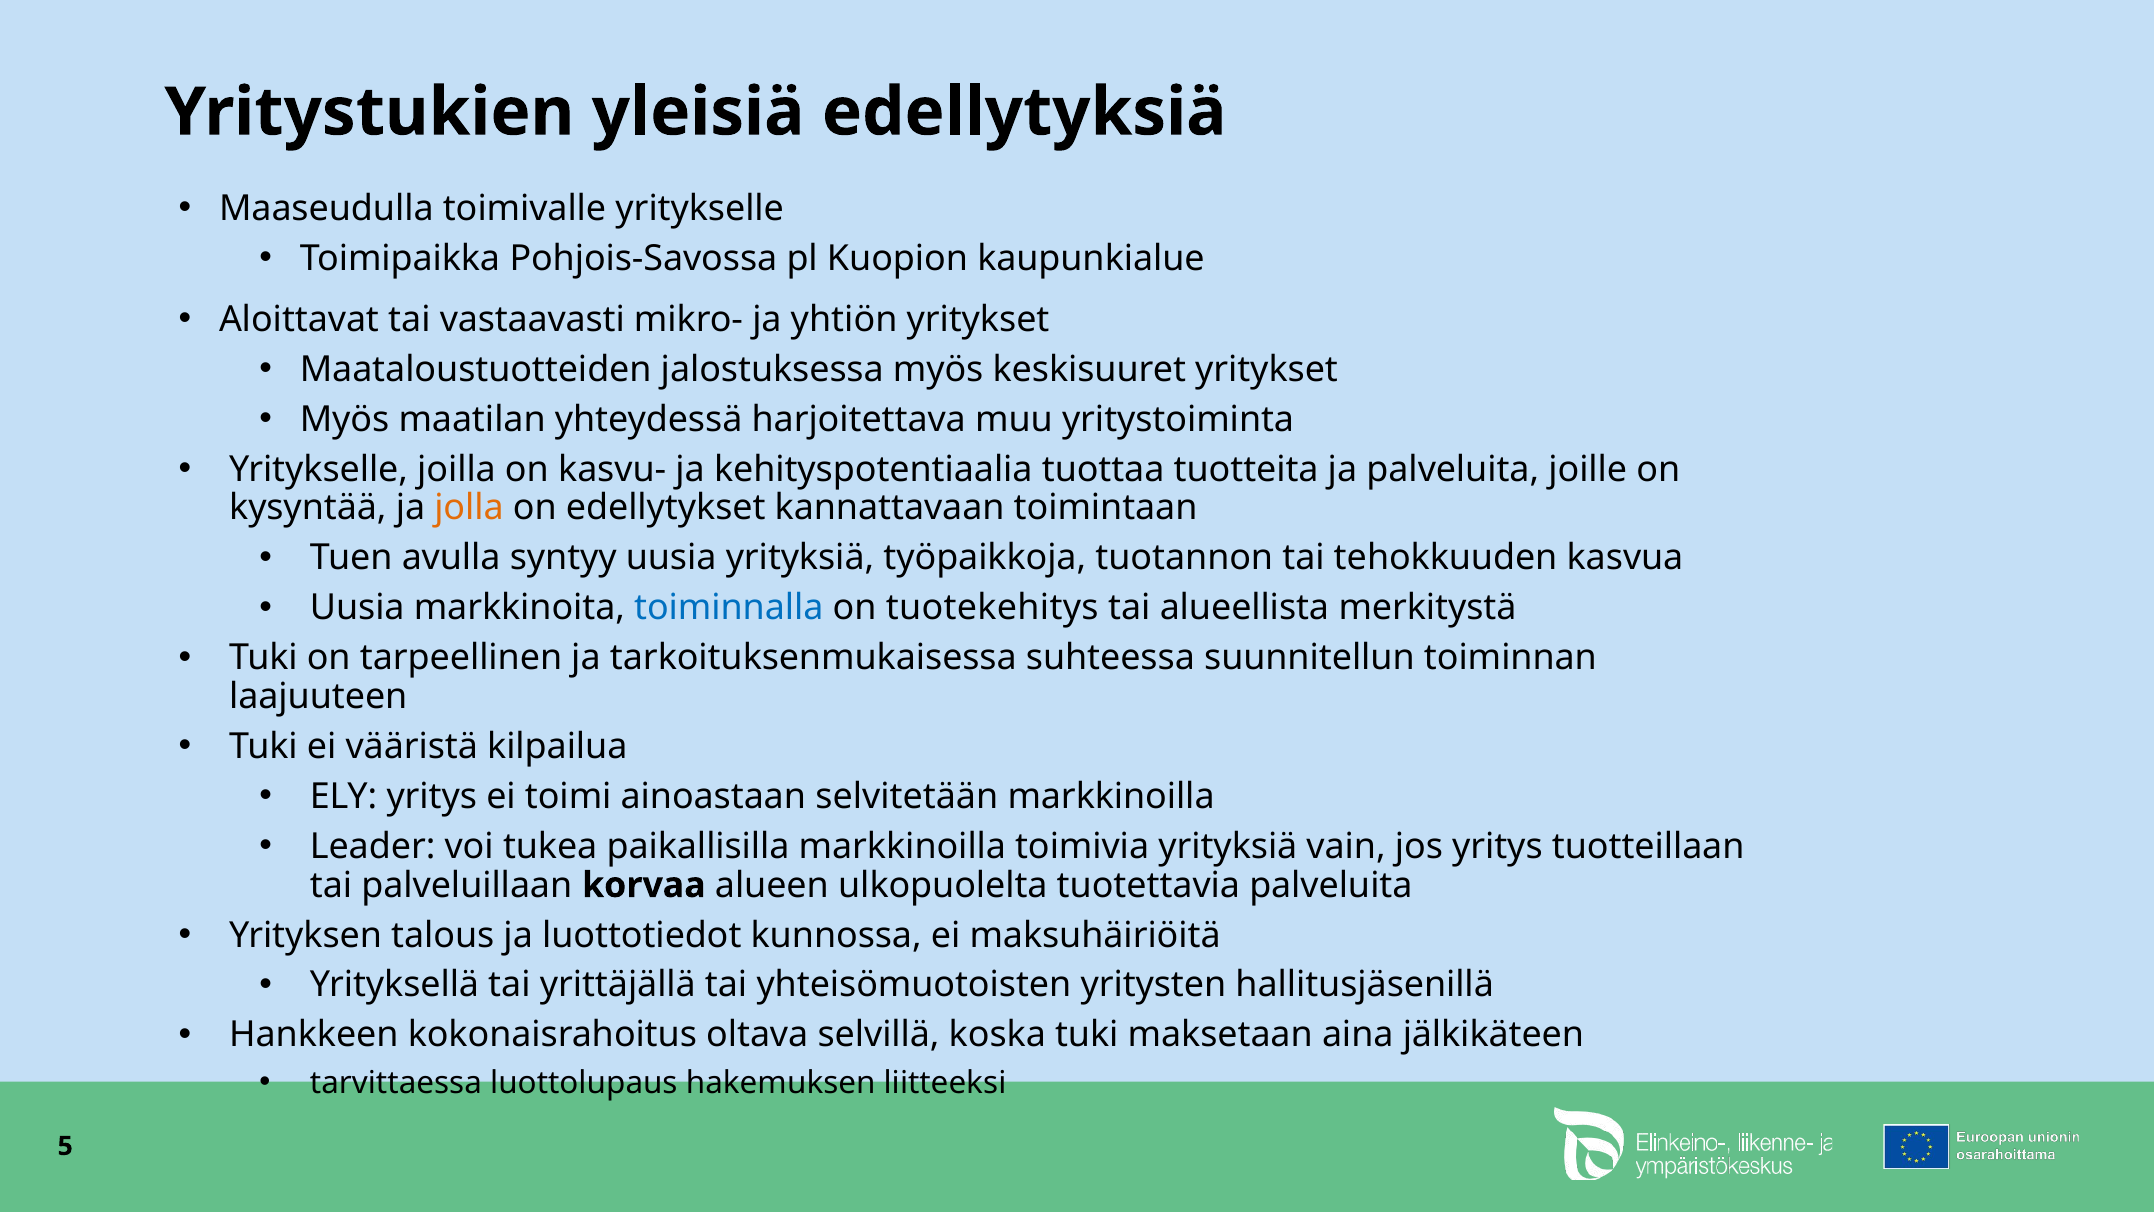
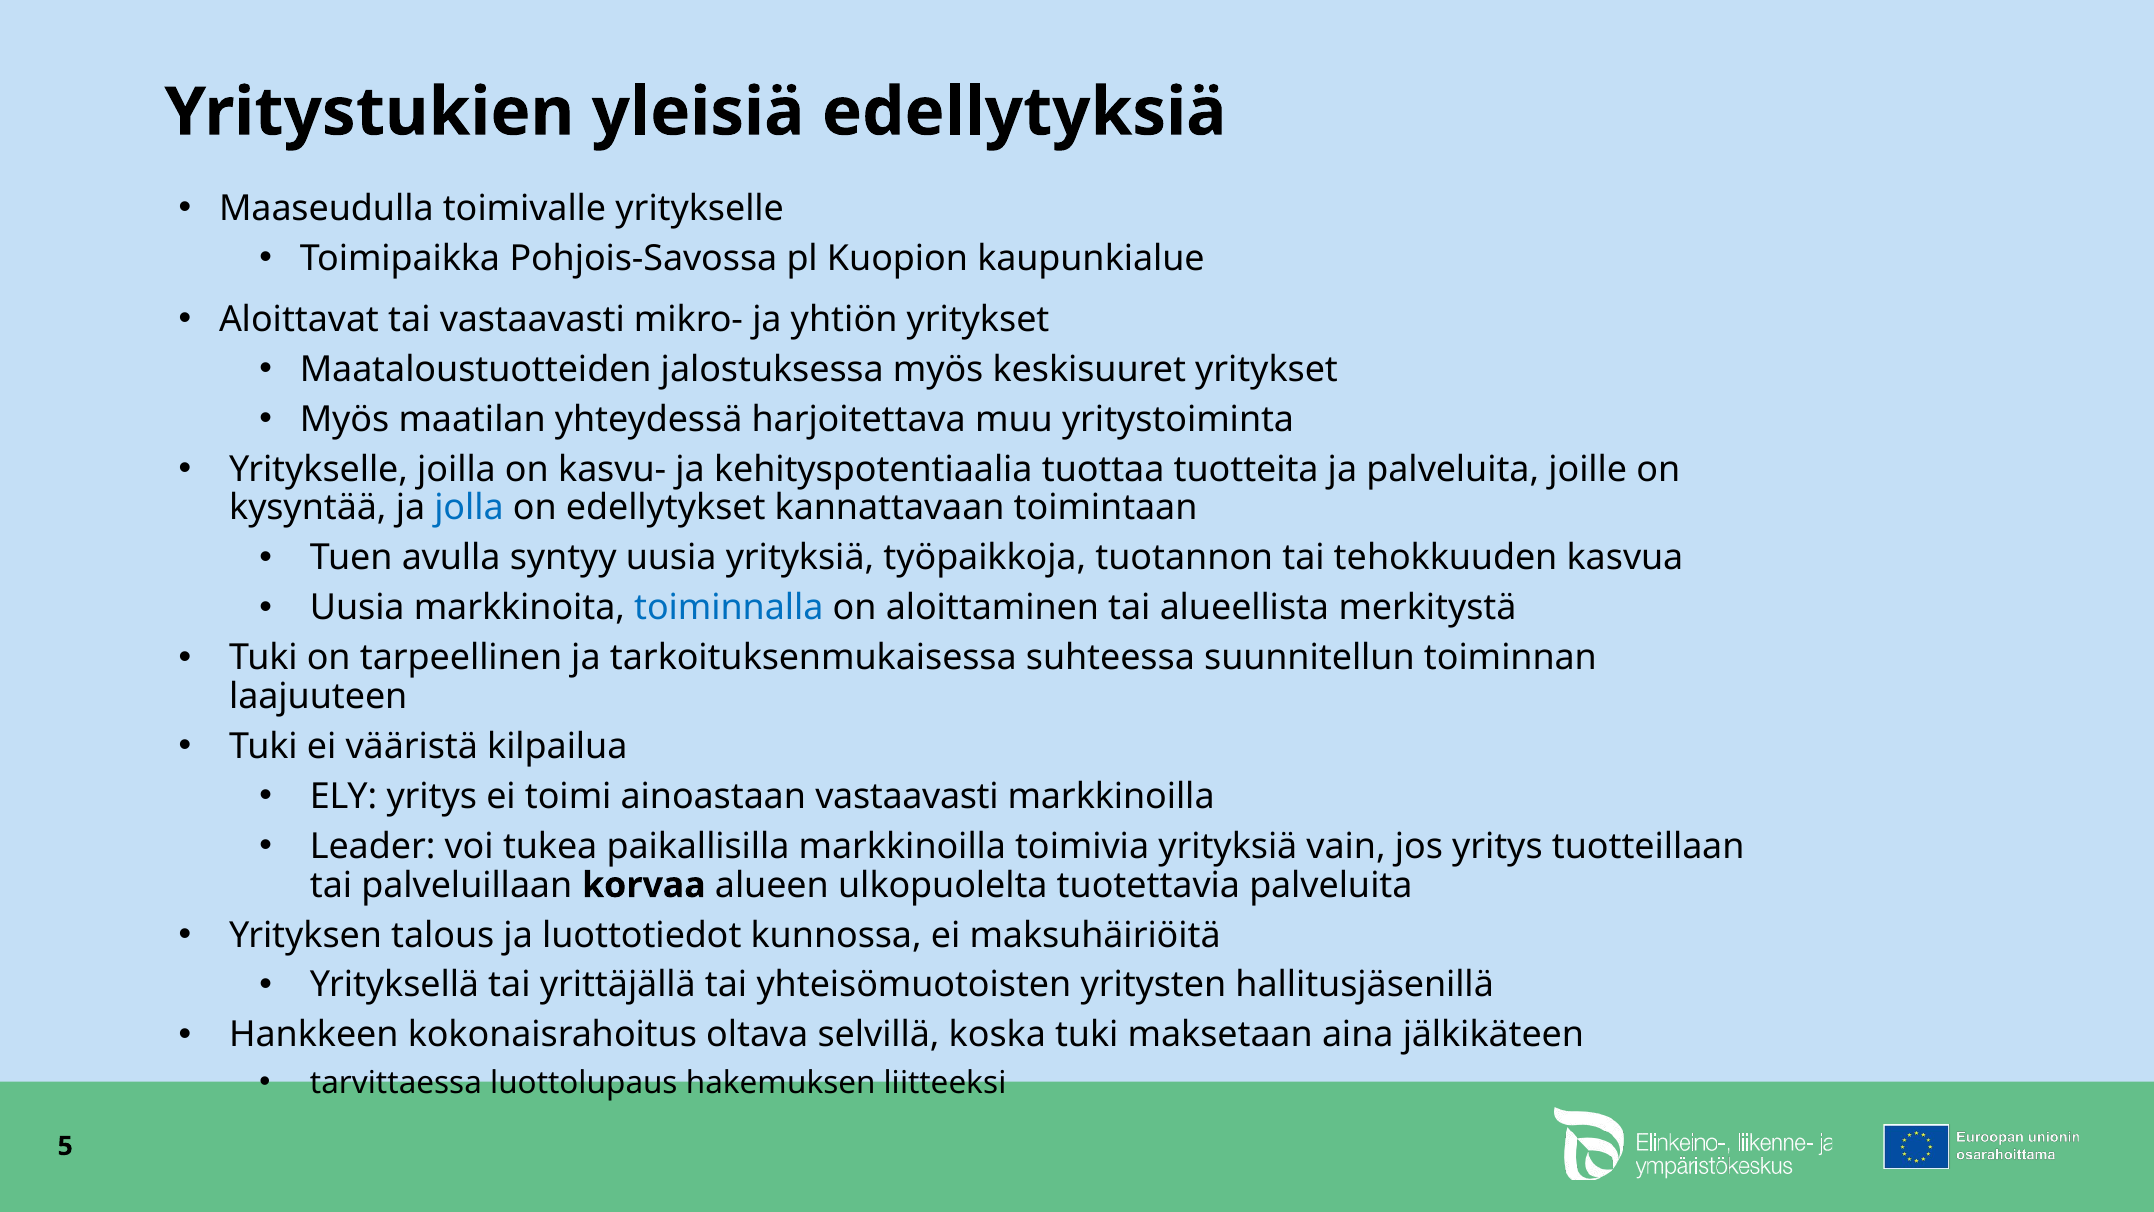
jolla colour: orange -> blue (469, 508)
tuotekehitys: tuotekehitys -> aloittaminen (992, 608)
ainoastaan selvitetään: selvitetään -> vastaavasti (907, 796)
